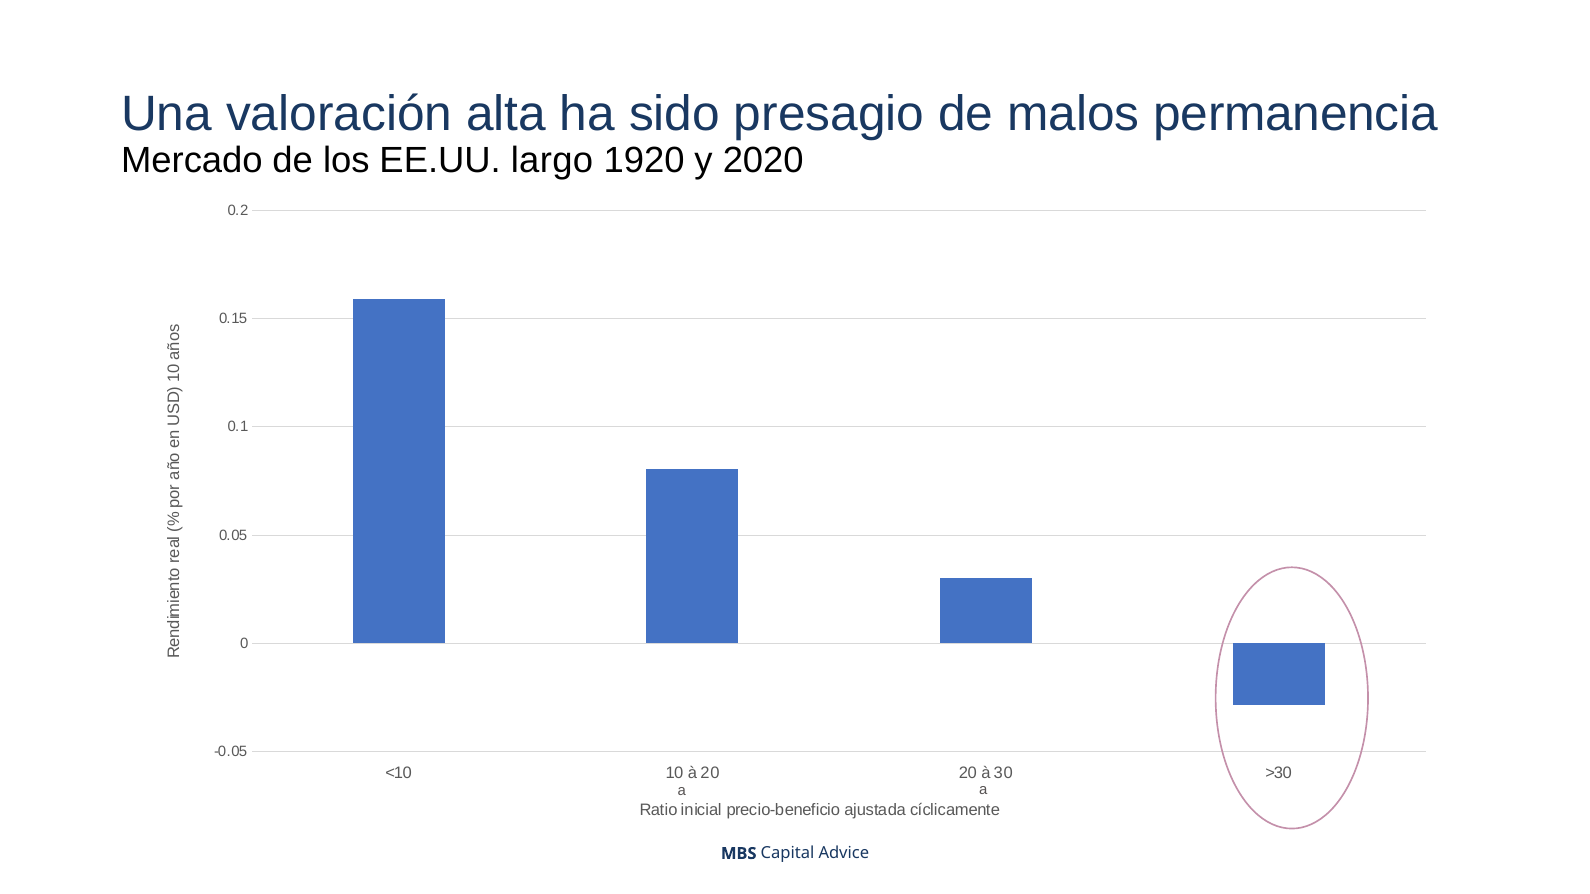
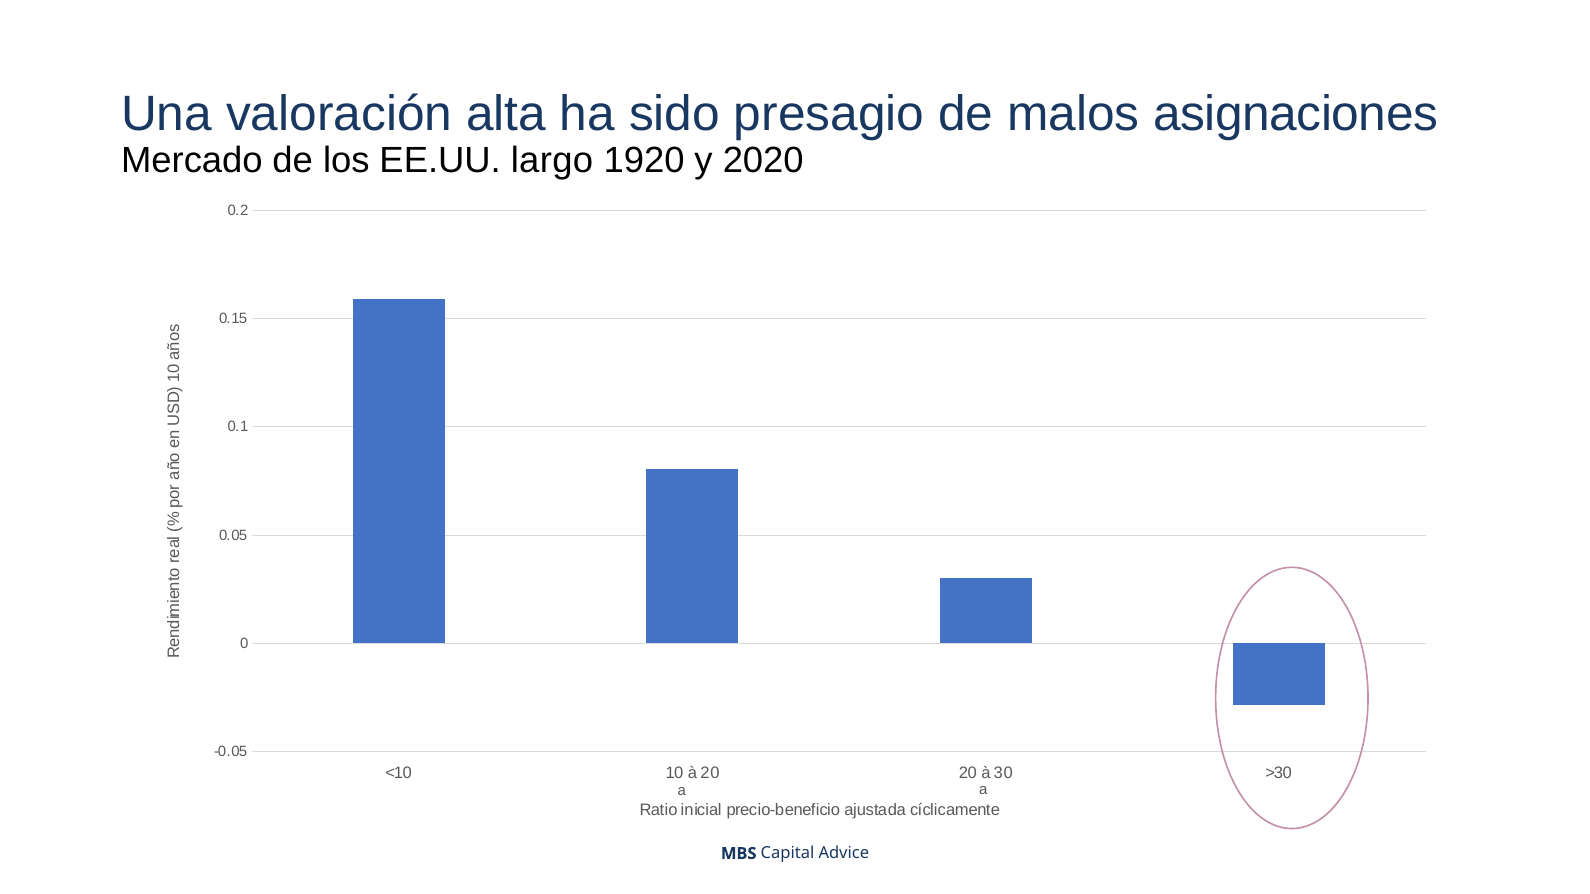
permanencia: permanencia -> asignaciones (1296, 114)
